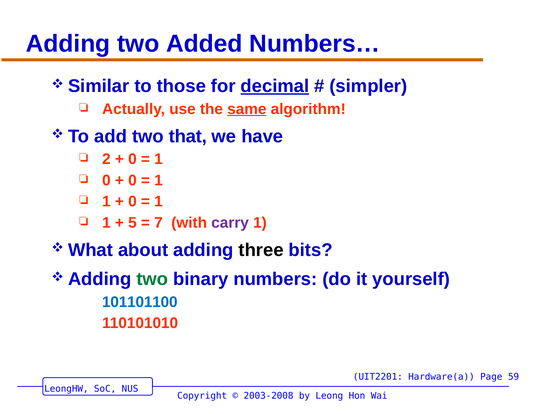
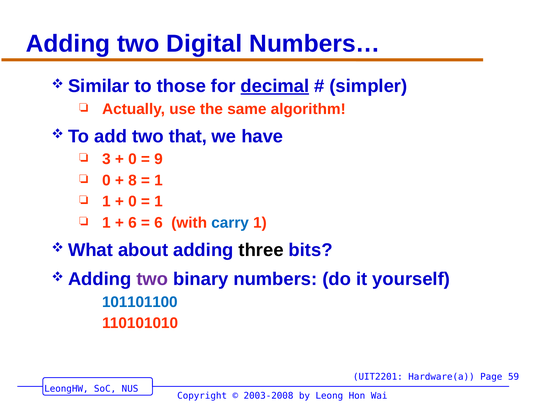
Added: Added -> Digital (204, 44)
same underline: present -> none (247, 109)
2: 2 -> 3 (106, 159)
1: 1 -> 9 (158, 159)
0: 0 -> 8 (132, 180)
5: 5 -> 6 (132, 223)
7: 7 -> 6 (158, 223)
carry colour: purple -> blue (230, 223)
two colour: green -> purple (152, 279)
